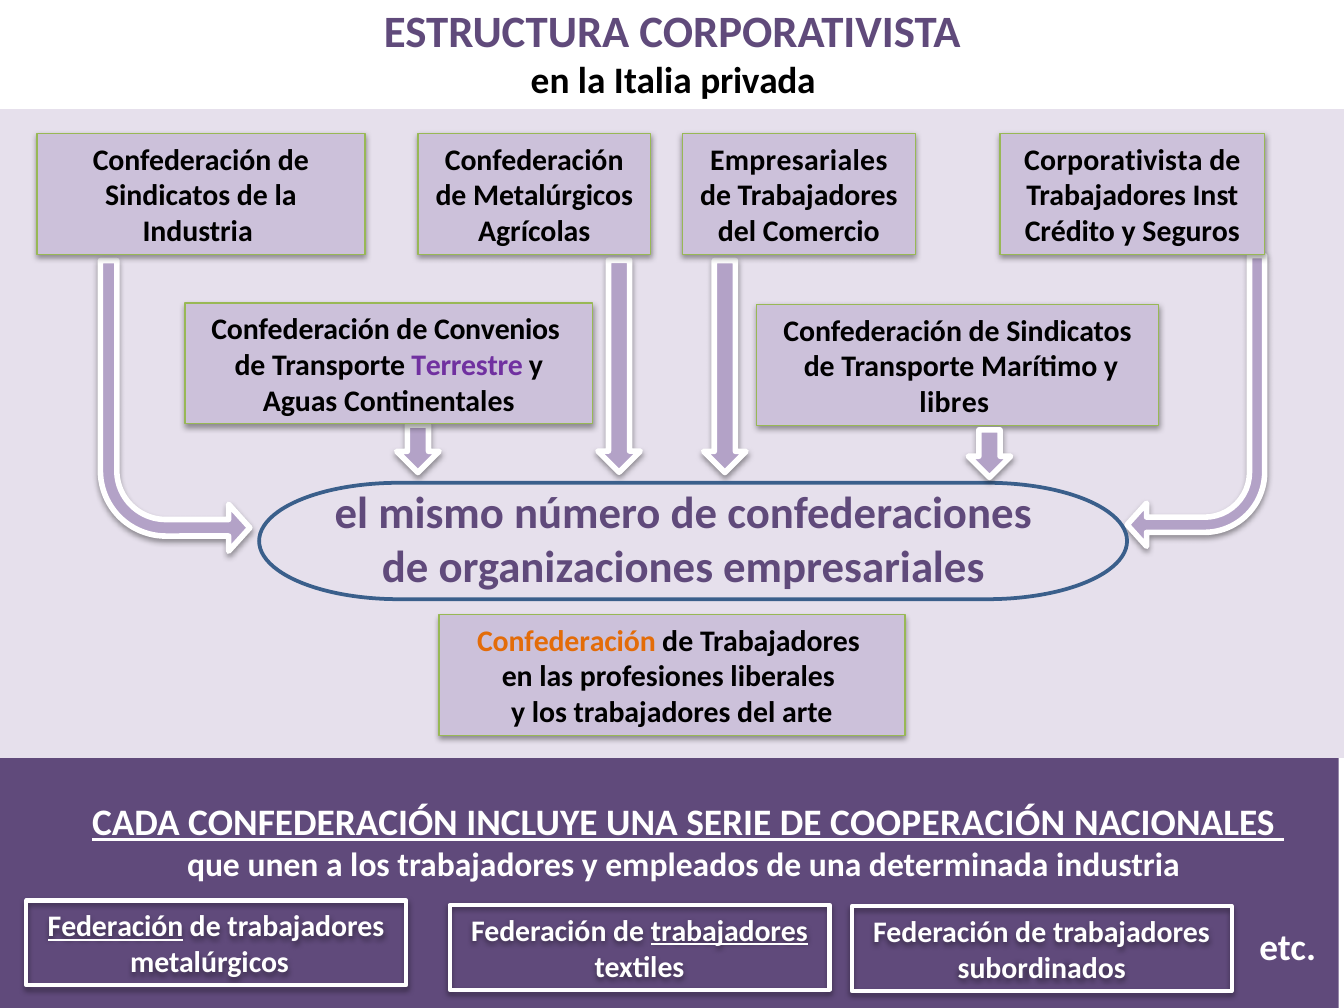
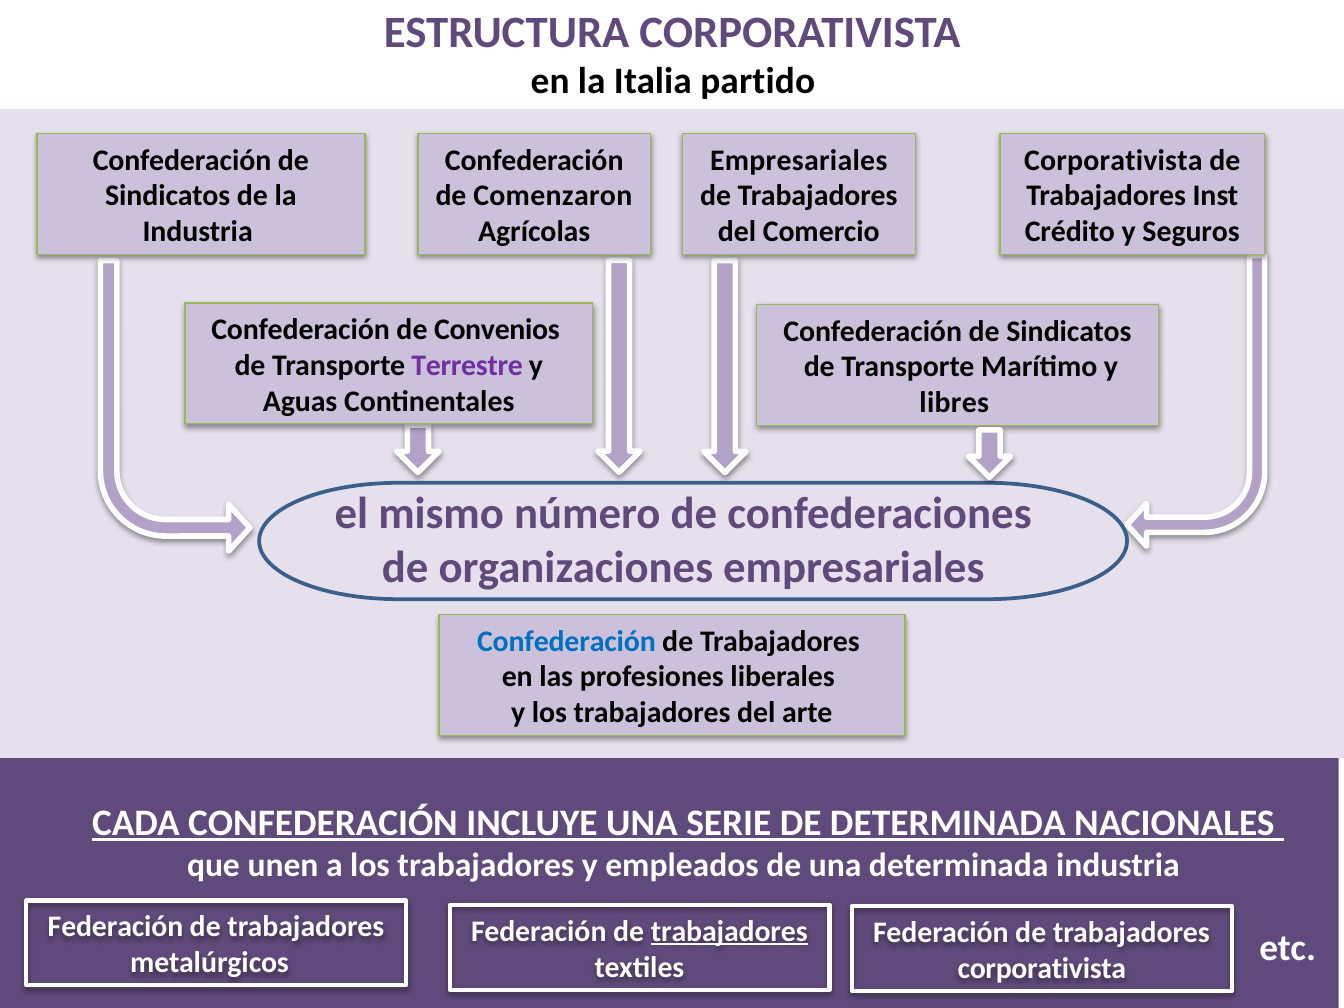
privada: privada -> partido (758, 81)
de Metalúrgicos: Metalúrgicos -> Comenzaron (553, 196)
Confederación colour: orange -> blue (566, 641)
DE COOPERACIÓN: COOPERACIÓN -> DETERMINADA (948, 823)
Federación underline: present -> none (116, 927)
subordinados: subordinados -> corporativista (1042, 969)
